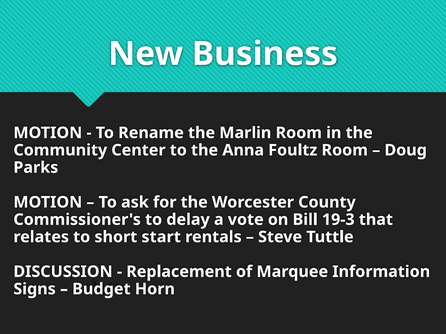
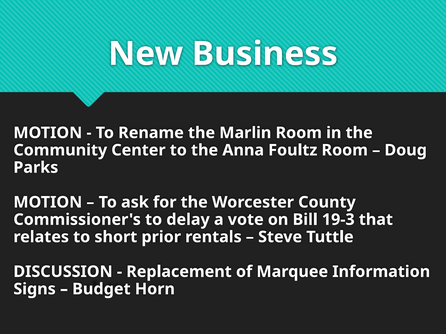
start: start -> prior (161, 237)
